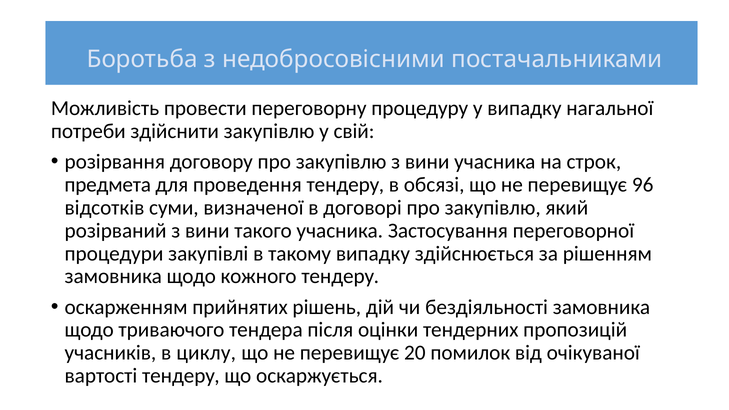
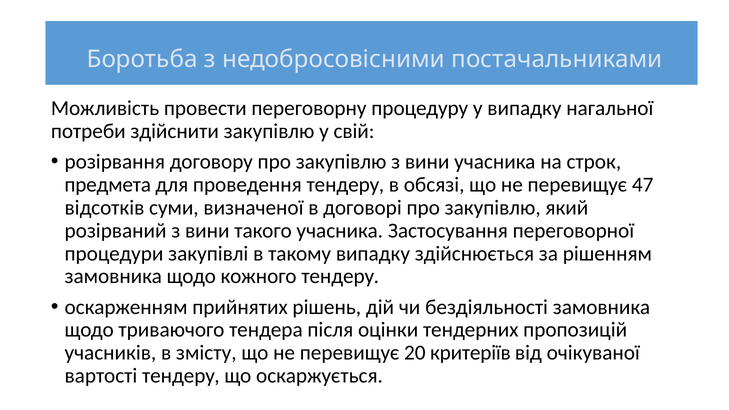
96: 96 -> 47 (643, 185)
циклу: циклу -> змісту (206, 353)
помилок: помилок -> критеріїв (470, 353)
